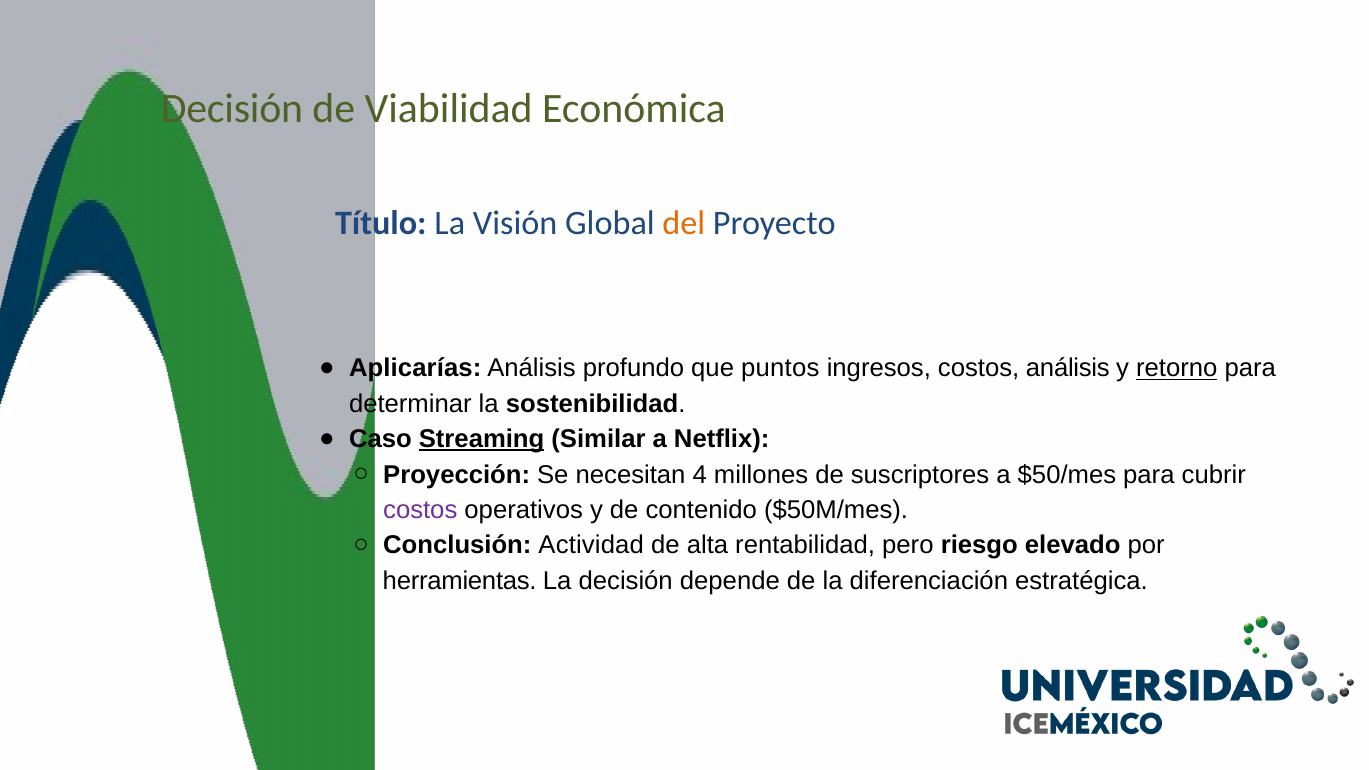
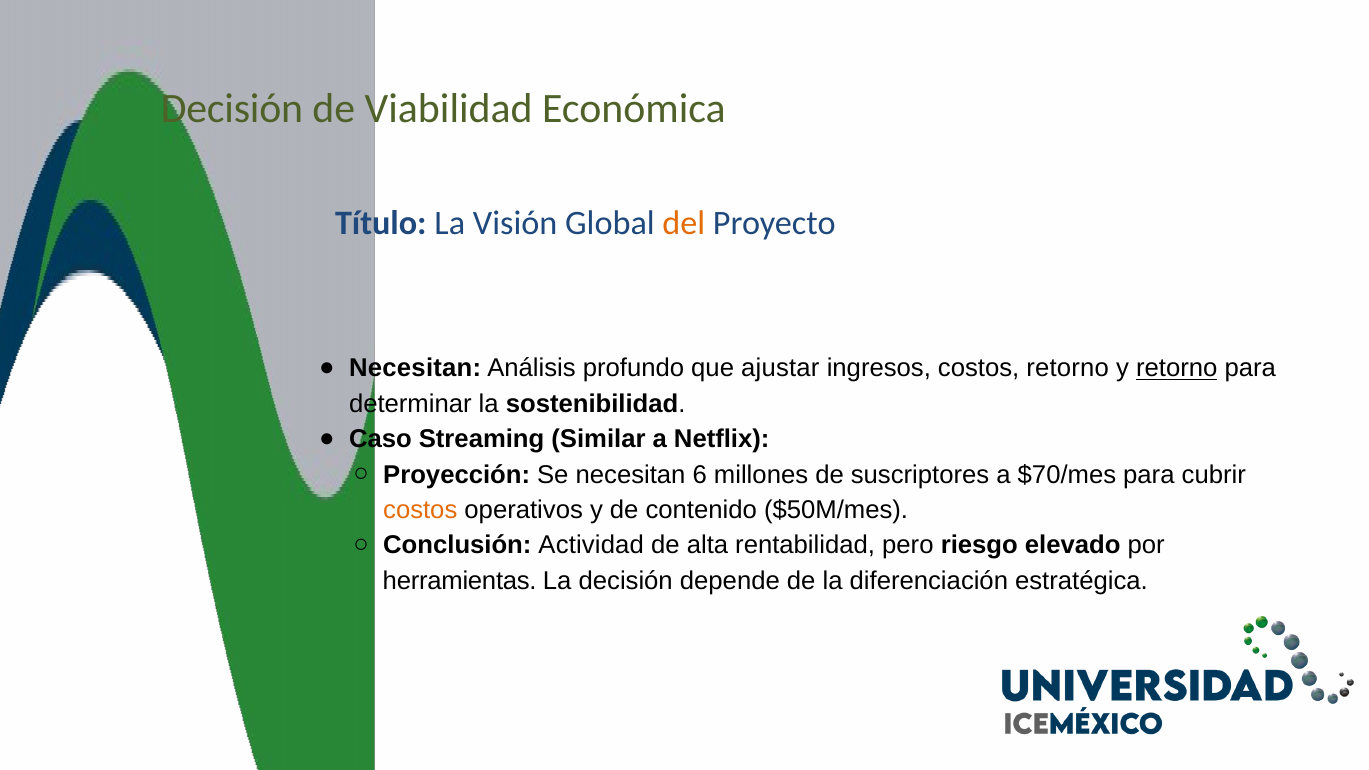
Aplicarías: Aplicarías -> Necesitan (415, 368)
puntos: puntos -> ajustar (780, 368)
costos análisis: análisis -> retorno (1068, 368)
Streaming underline: present -> none (482, 439)
4: 4 -> 6 (700, 475)
$50/mes: $50/mes -> $70/mes (1067, 475)
costos colour: purple -> orange (420, 510)
